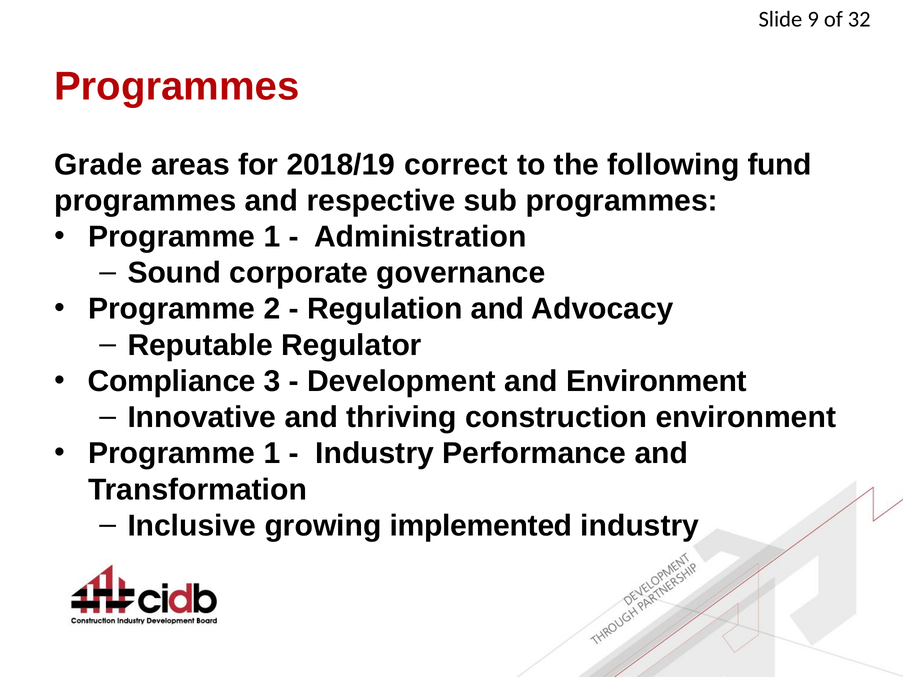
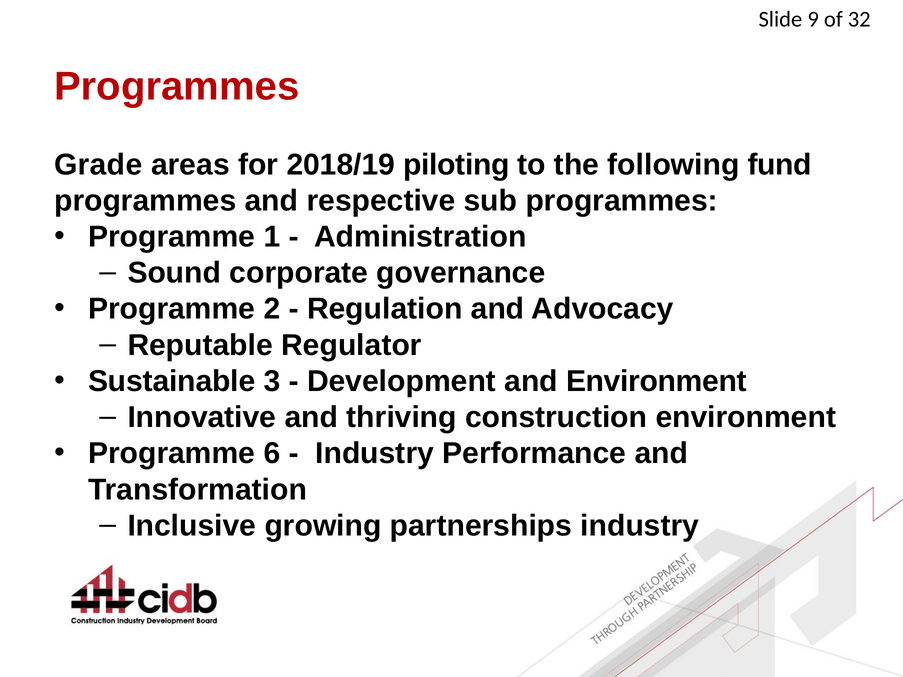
correct: correct -> piloting (456, 165)
Compliance: Compliance -> Sustainable (172, 381)
1: 1 -> 6 (272, 454)
implemented: implemented -> partnerships (481, 526)
